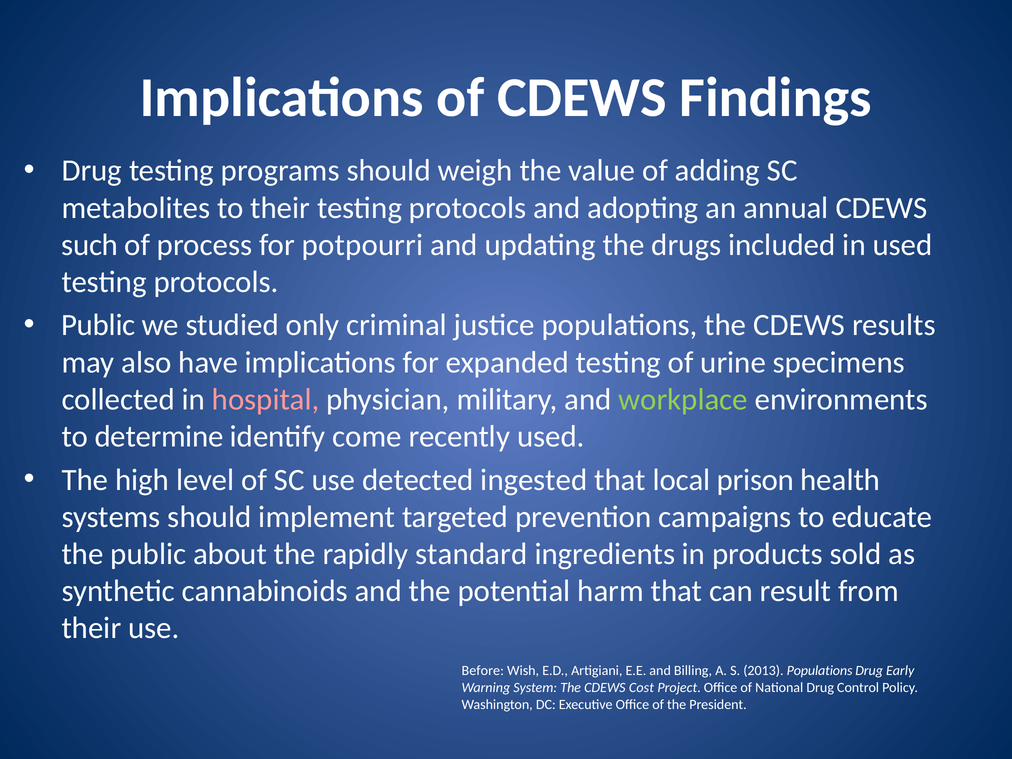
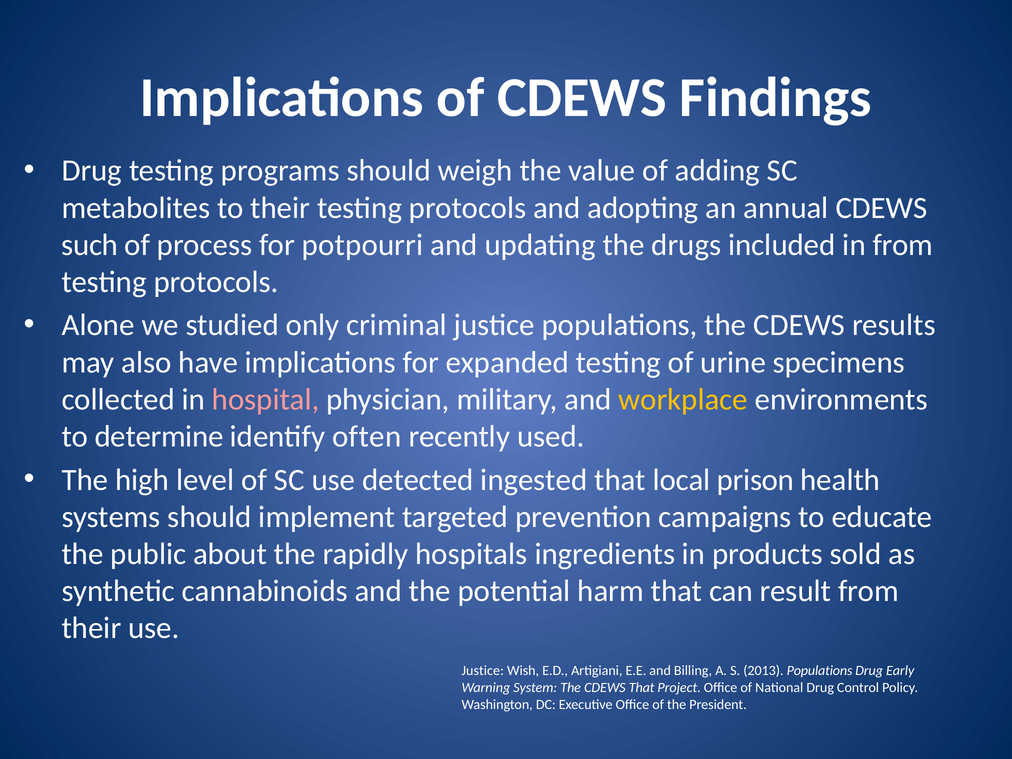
in used: used -> from (903, 245)
Public: Public -> Alone (98, 325)
workplace colour: light green -> yellow (683, 399)
come: come -> often (367, 437)
standard: standard -> hospitals (471, 554)
Before: Before -> Justice (483, 671)
CDEWS Cost: Cost -> That (642, 688)
